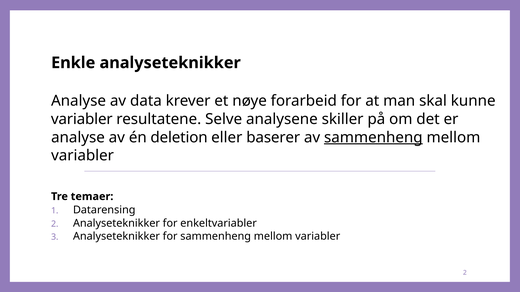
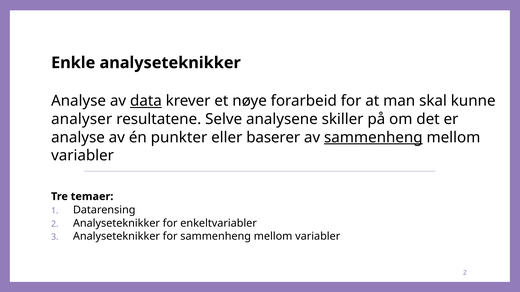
data underline: none -> present (146, 101)
variabler: variabler -> analyser (82, 119)
deletion: deletion -> punkter (179, 138)
